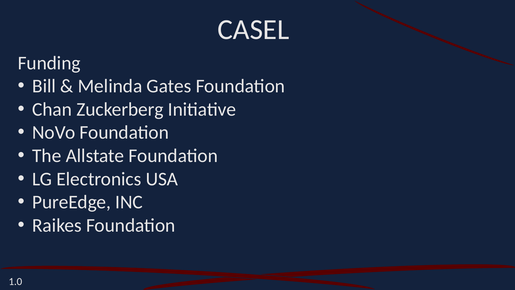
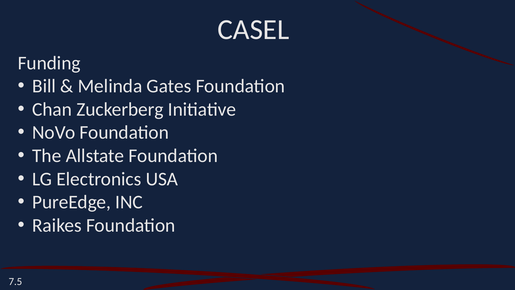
1.0: 1.0 -> 7.5 (15, 281)
